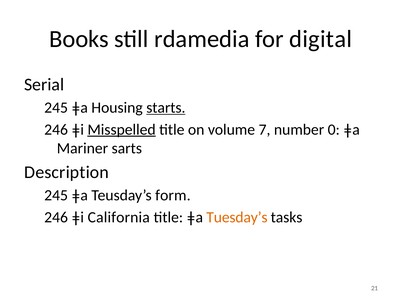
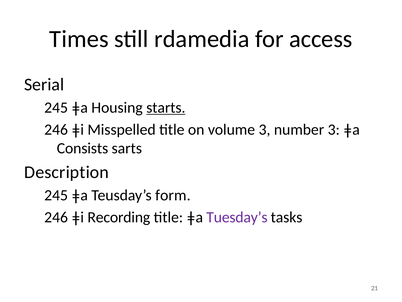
Books: Books -> Times (79, 39)
digital: digital -> access (321, 39)
Misspelled underline: present -> none (122, 129)
volume 7: 7 -> 3 (265, 129)
number 0: 0 -> 3 (334, 129)
Mariner: Mariner -> Consists (82, 148)
California: California -> Recording (119, 217)
Tuesday’s colour: orange -> purple (237, 217)
